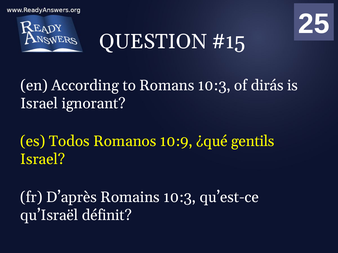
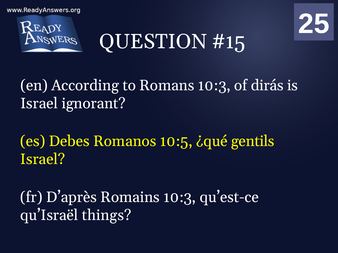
Todos: Todos -> Debes (69, 142)
10:9: 10:9 -> 10:5 (176, 142)
définit: définit -> things (107, 216)
